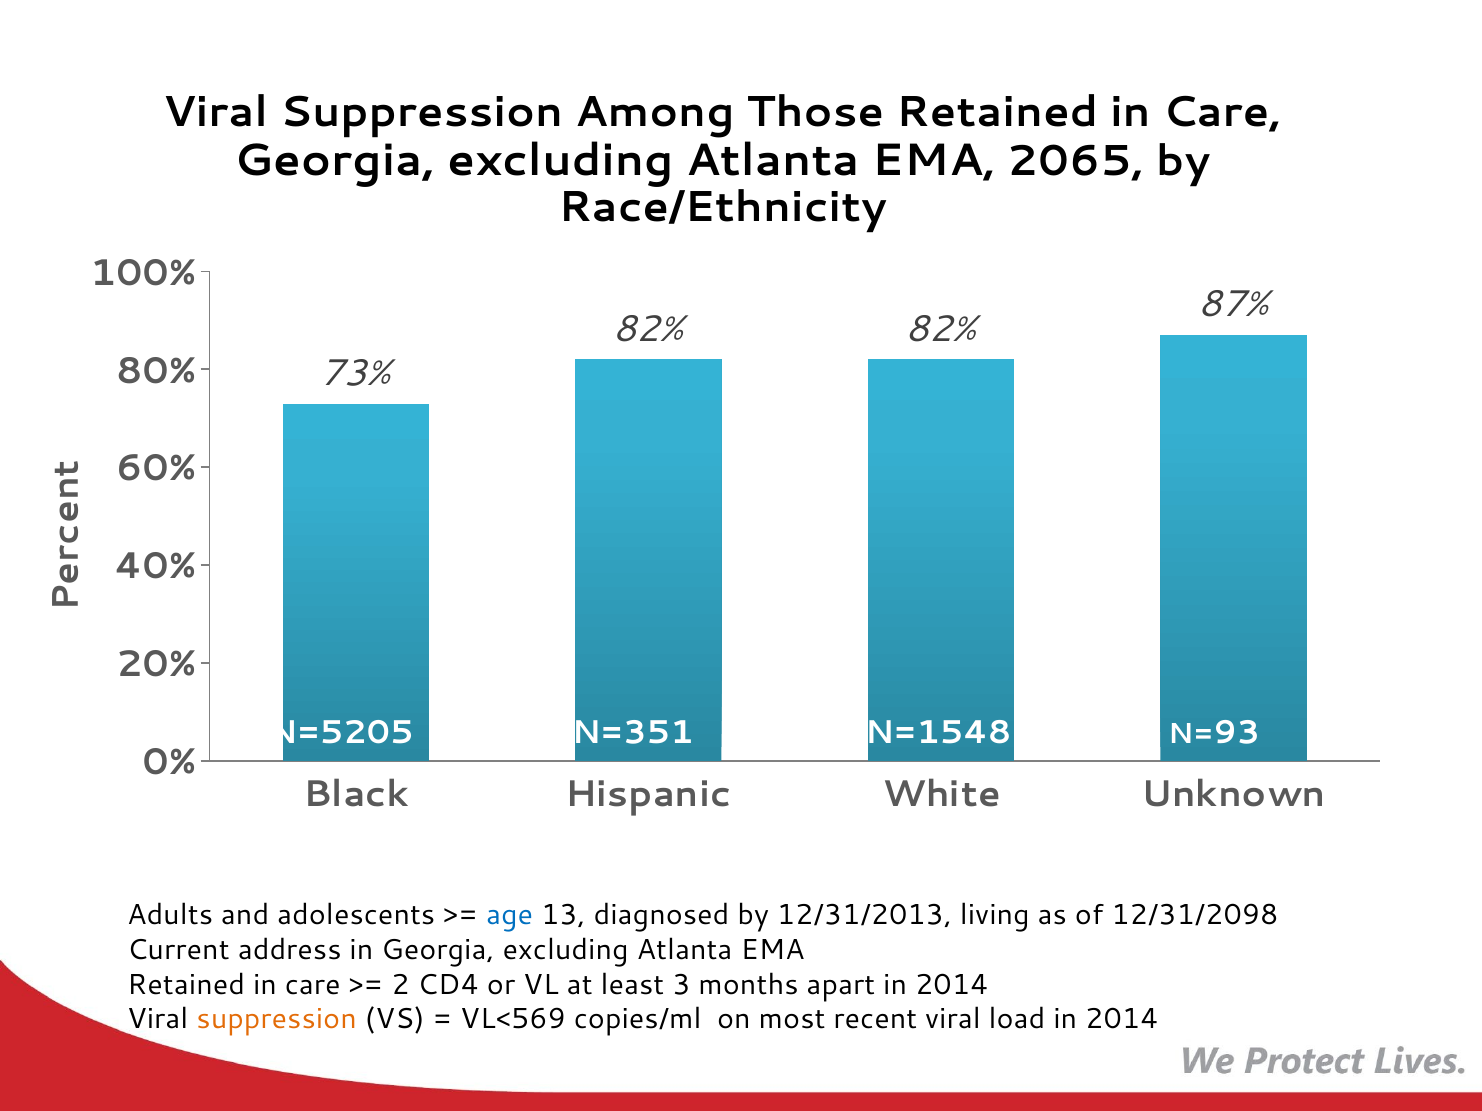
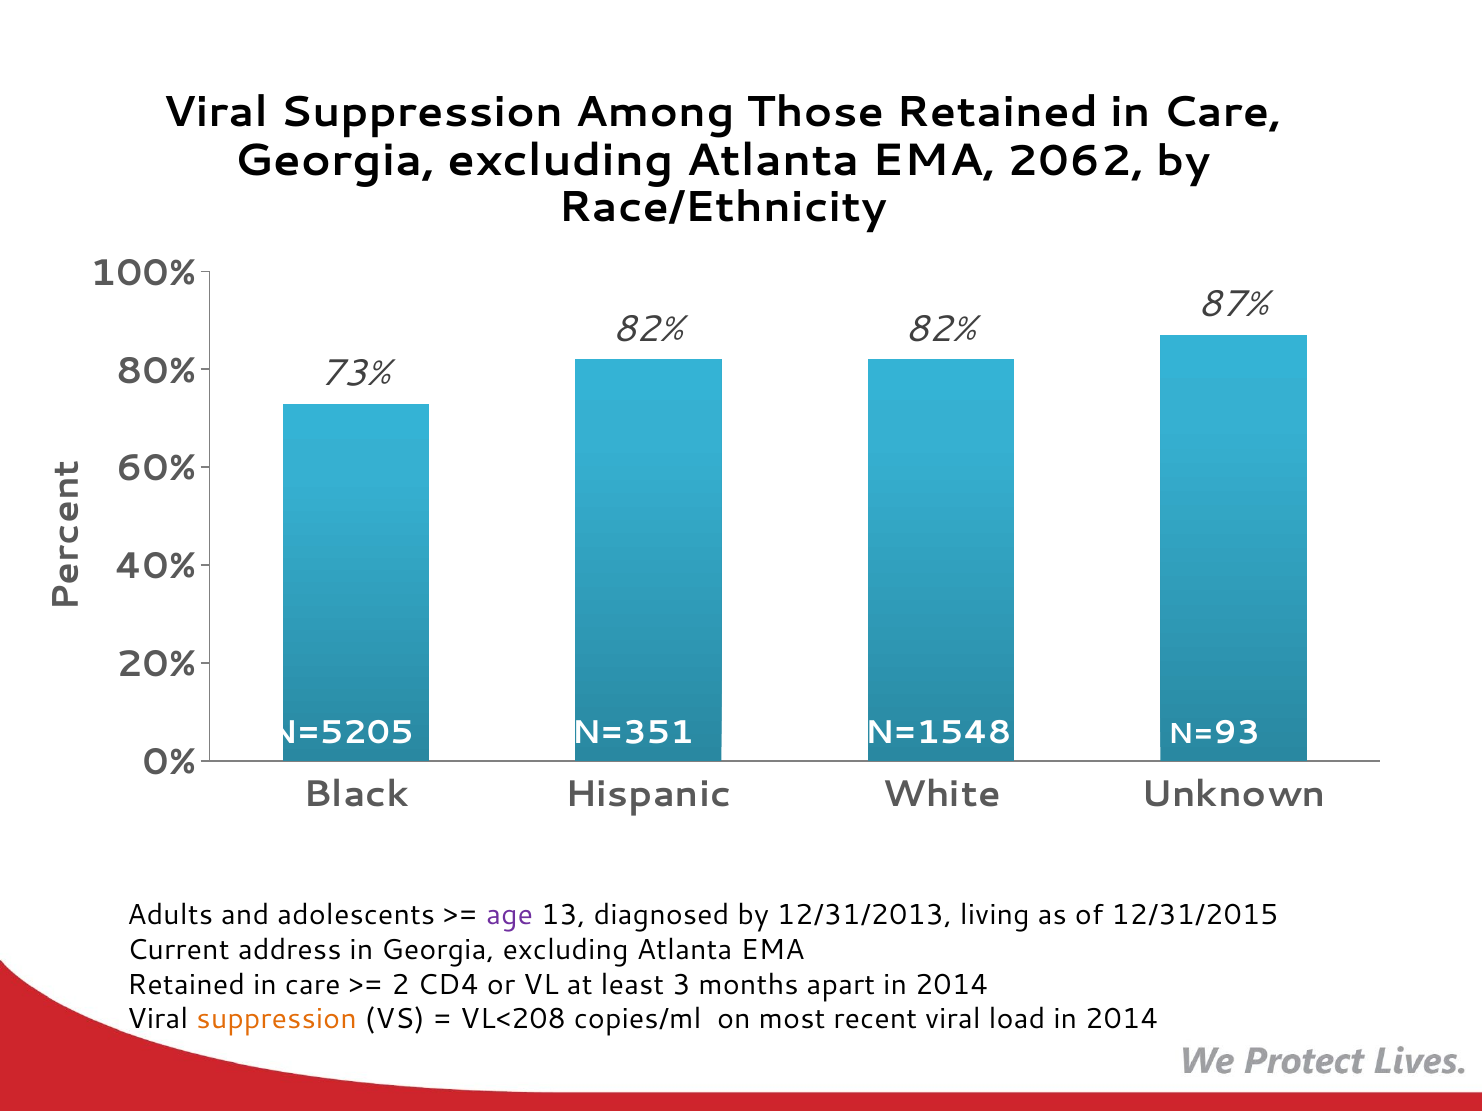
2065: 2065 -> 2062 (1075, 161)
age colour: blue -> purple (510, 916)
12/31/2098: 12/31/2098 -> 12/31/2015 (1195, 916)
VL<569: VL<569 -> VL<208 (513, 1020)
